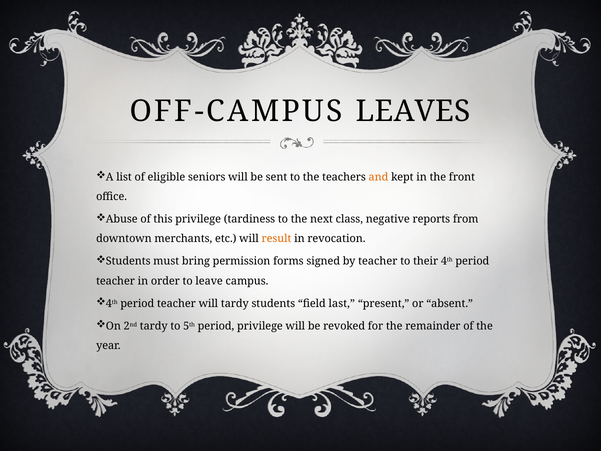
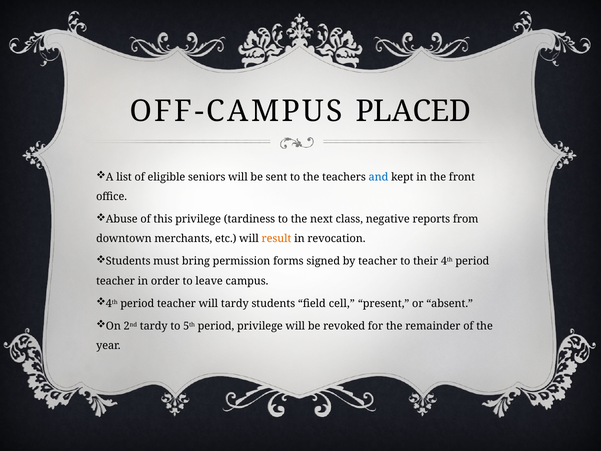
LEAVES: LEAVES -> PLACED (413, 111)
and colour: orange -> blue (379, 177)
last: last -> cell (342, 303)
